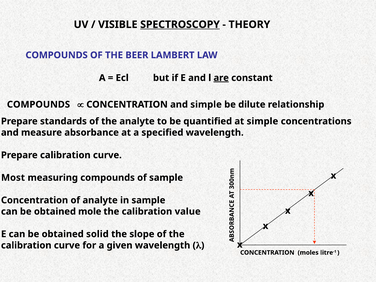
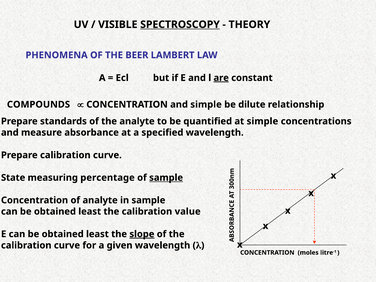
COMPOUNDS: COMPOUNDS -> PHENOMENA (57, 55)
Most: Most -> State (13, 178)
measuring compounds: compounds -> percentage (108, 178)
sample underline: none -> present (166, 178)
mole: mole -> least (90, 211)
solid: solid -> least (97, 234)
slope underline: none -> present (142, 234)
